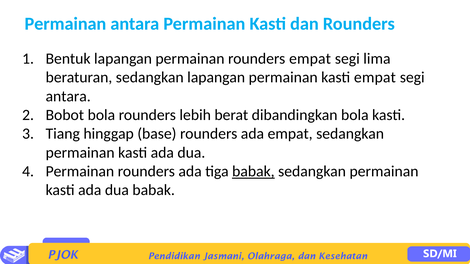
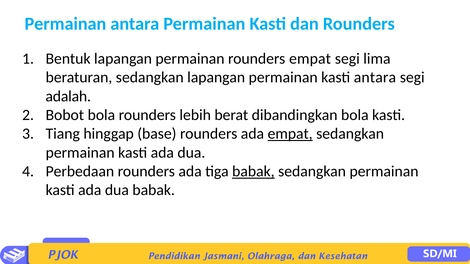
kasti empat: empat -> antara (375, 78)
antara: antara -> adalah (68, 96)
empat underline: none -> present (290, 134)
Permainan: Permainan -> Perbedaan (80, 172)
